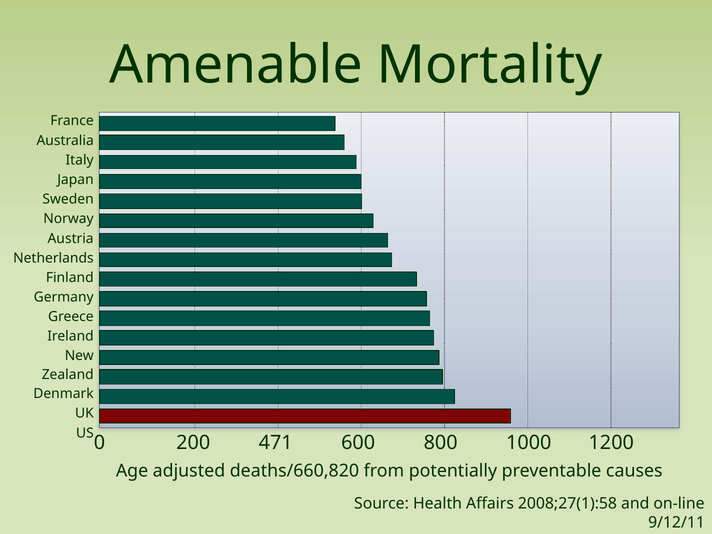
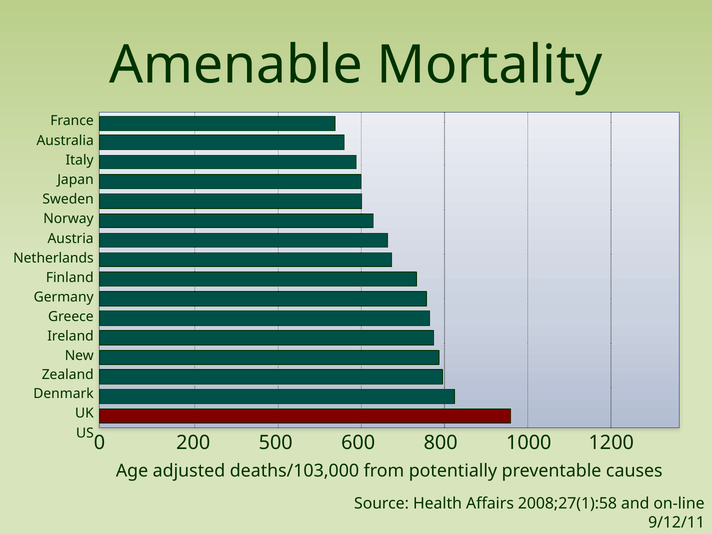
471: 471 -> 500 (276, 443)
deaths/660,820: deaths/660,820 -> deaths/103,000 (294, 471)
